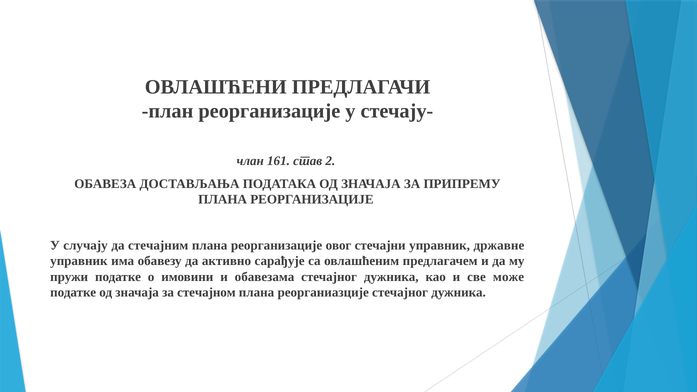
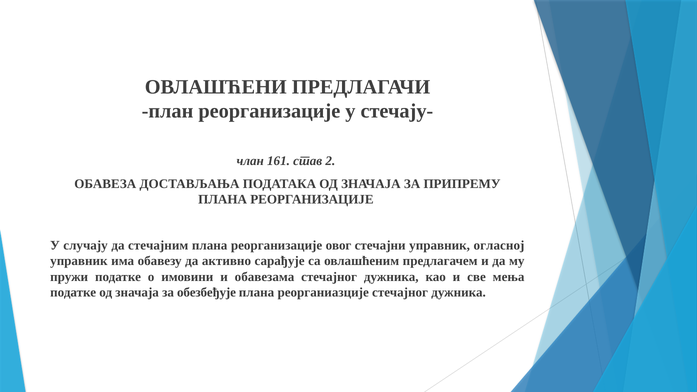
државне: државне -> огласној (499, 245)
може: може -> мења (509, 277)
стечајном: стечајном -> обезбеђује (206, 292)
